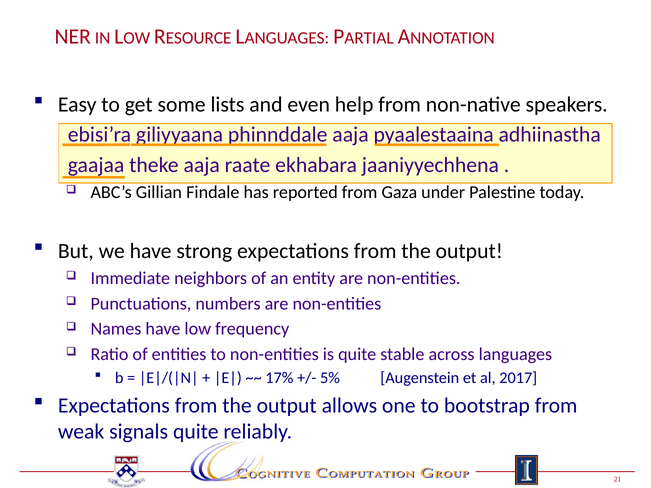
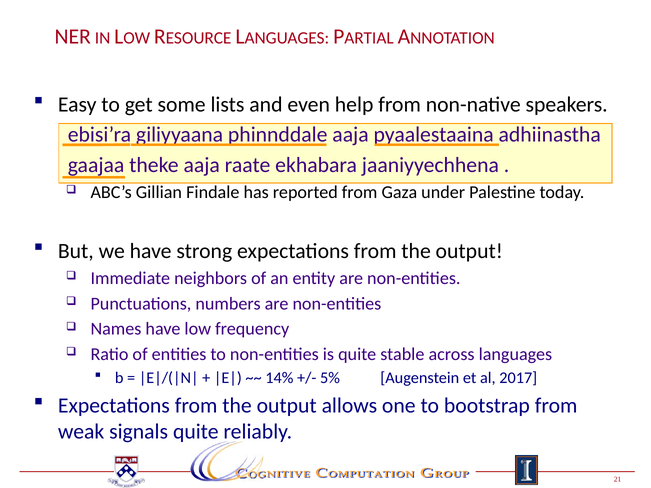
17%: 17% -> 14% (279, 378)
